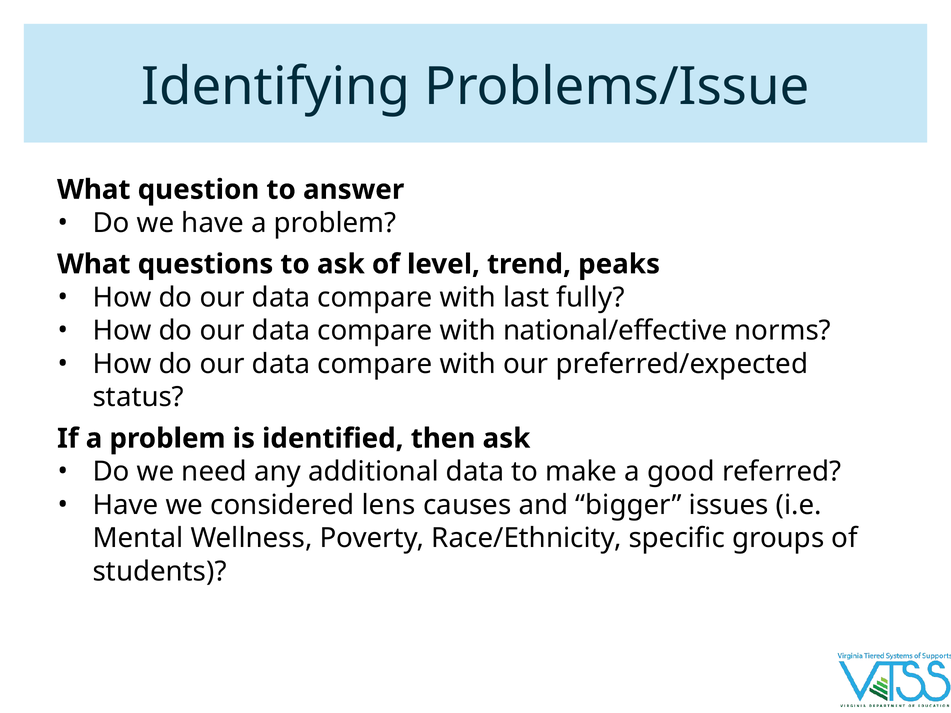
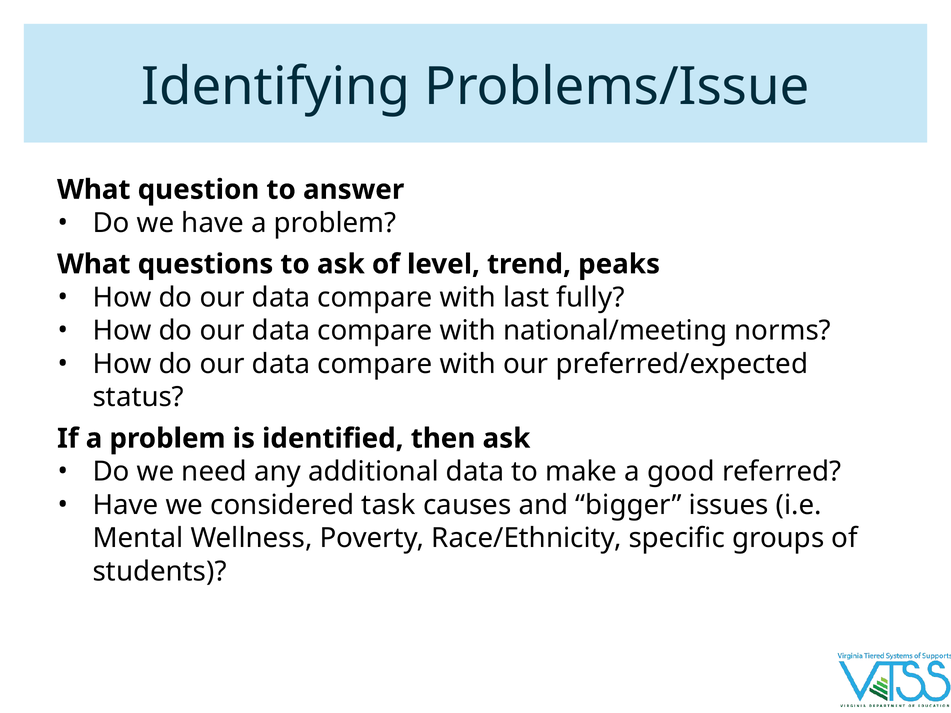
national/effective: national/effective -> national/meeting (615, 331)
lens: lens -> task (389, 505)
